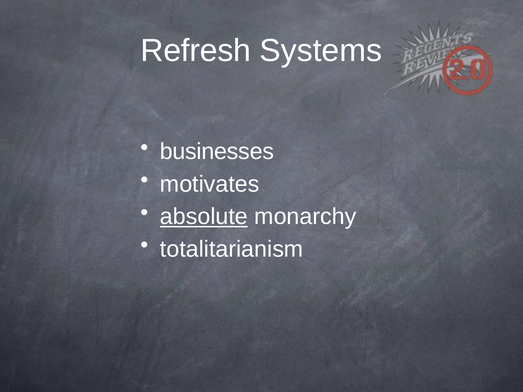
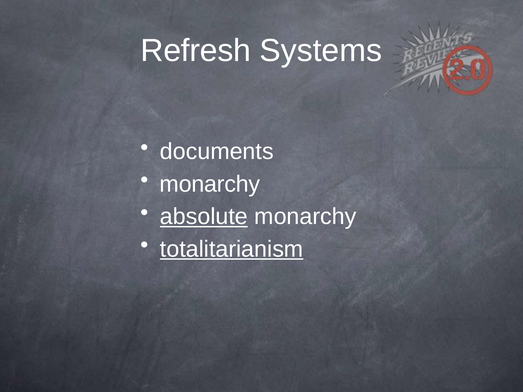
businesses: businesses -> documents (217, 152)
motivates: motivates -> monarchy (210, 184)
totalitarianism underline: none -> present (232, 249)
